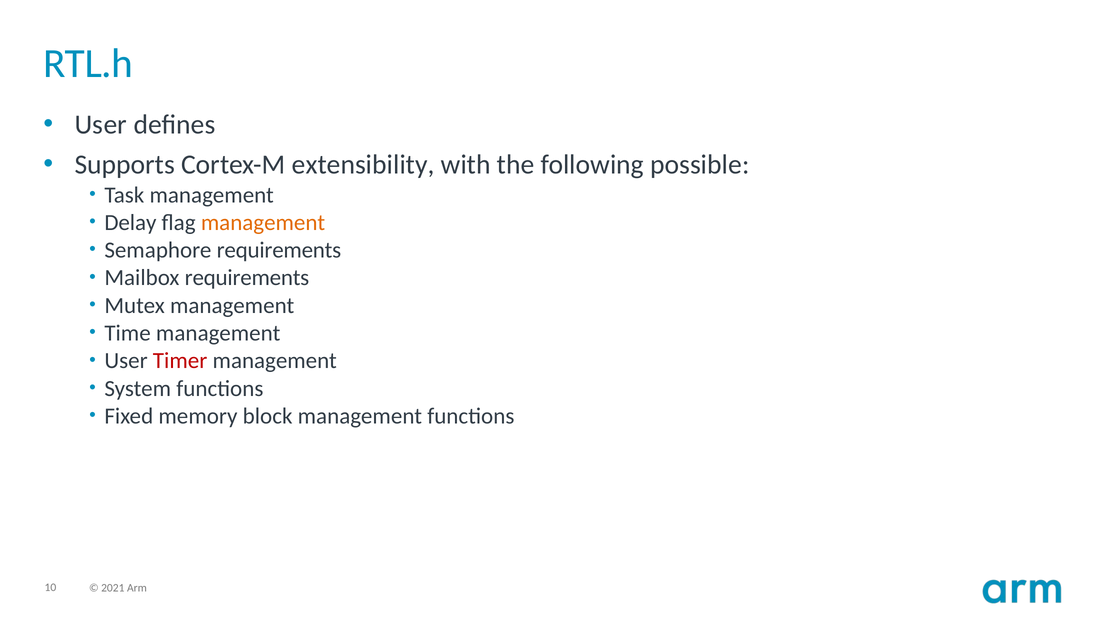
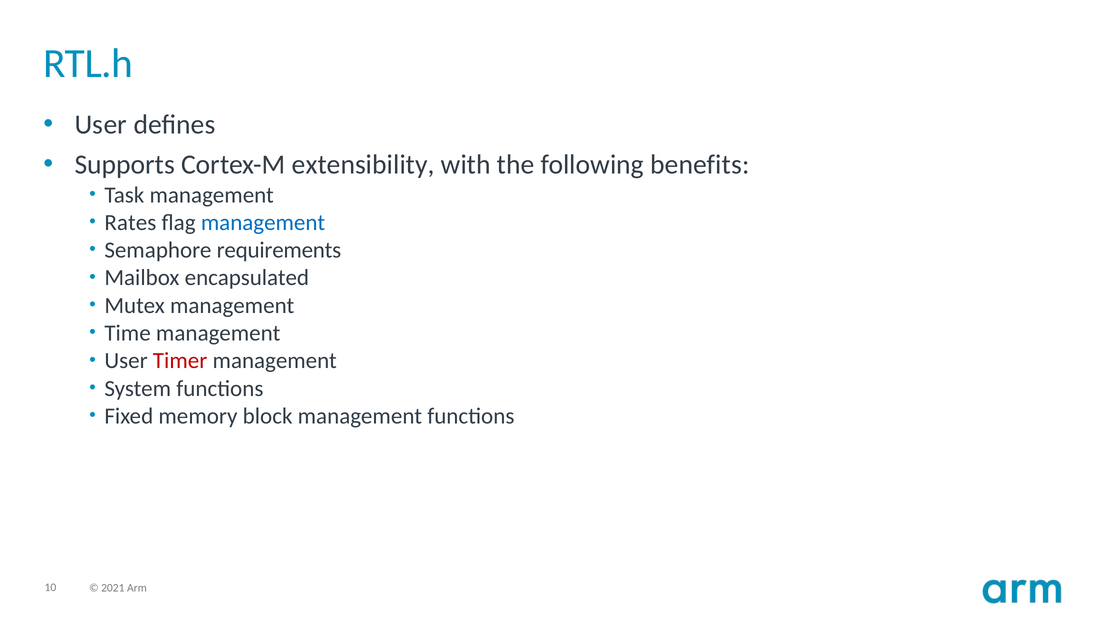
possible: possible -> benefits (700, 165)
Delay: Delay -> Rates (130, 222)
management colour: orange -> blue (263, 222)
Mailbox requirements: requirements -> encapsulated (247, 278)
